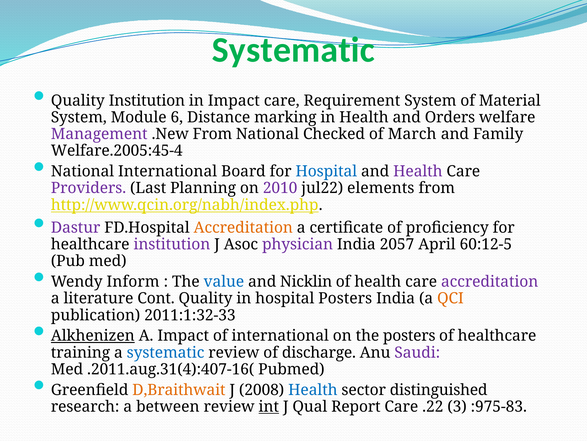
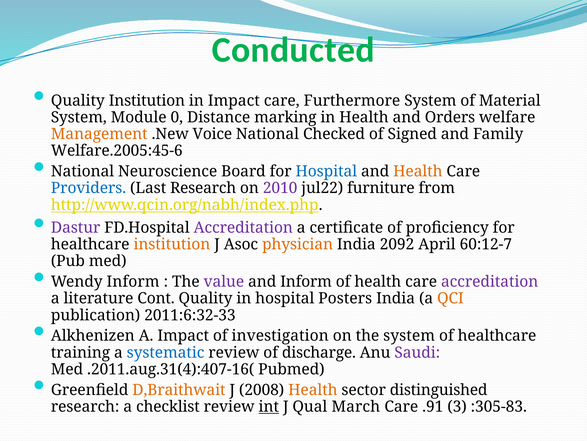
Systematic: Systematic -> Conducted (293, 50)
Requirement: Requirement -> Furthermore (352, 100)
6: 6 -> 0 (177, 117)
Management colour: purple -> orange (99, 134)
.New From: From -> Voice (212, 134)
March: March -> Signed (412, 134)
Welfare.2005:45-4: Welfare.2005:45-4 -> Welfare.2005:45-6 (117, 151)
National International: International -> Neuroscience (168, 171)
Health colour: purple -> orange (418, 171)
Providers colour: purple -> blue (89, 188)
Last Planning: Planning -> Research (203, 188)
elements: elements -> furniture (381, 188)
Accreditation colour: orange -> purple (243, 227)
institution colour: purple -> orange (172, 244)
physician colour: purple -> orange (298, 244)
2057: 2057 -> 2092 (397, 244)
60:12-5: 60:12-5 -> 60:12-7 (486, 244)
value colour: blue -> purple (224, 281)
and Nicklin: Nicklin -> Inform (306, 281)
2011:1:32-33: 2011:1:32-33 -> 2011:6:32-33 (190, 315)
Alkhenizen underline: present -> none (93, 335)
of international: international -> investigation (280, 335)
the posters: posters -> system (409, 335)
Health colour: blue -> orange (313, 389)
between: between -> checklist (168, 406)
Report: Report -> March (356, 406)
.22: .22 -> .91 (433, 406)
:975-83: :975-83 -> :305-83 (499, 406)
